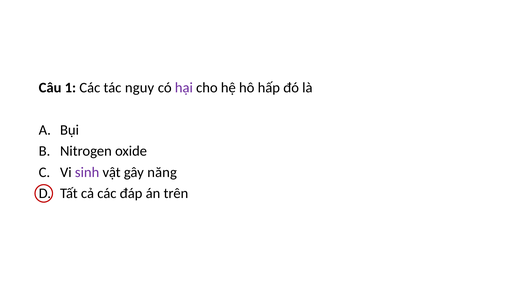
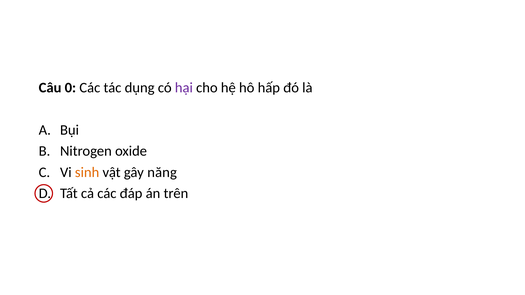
1: 1 -> 0 (70, 88)
nguy: nguy -> dụng (140, 88)
sinh colour: purple -> orange (87, 173)
